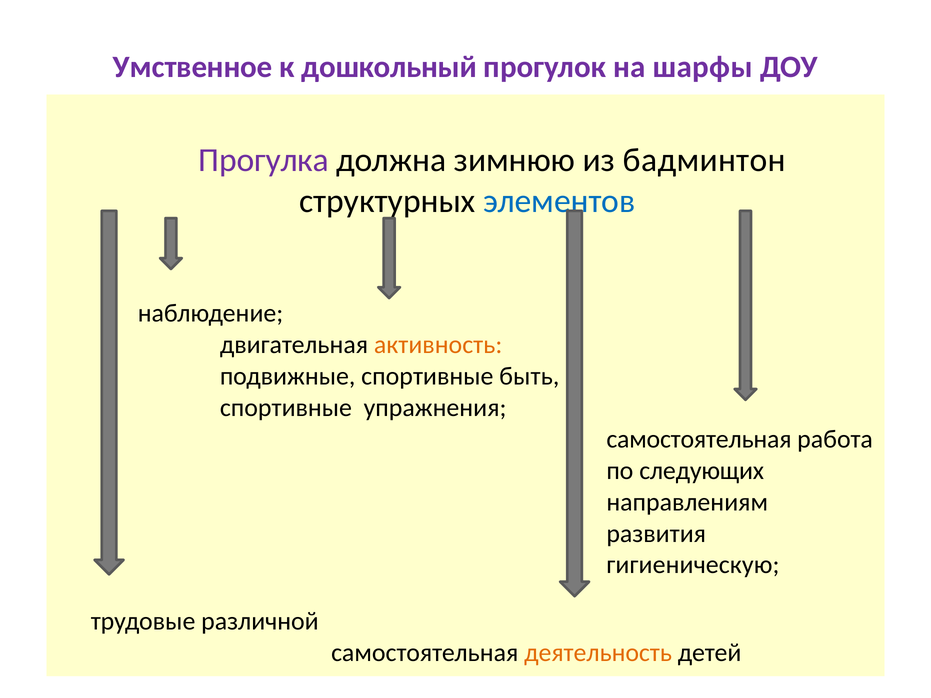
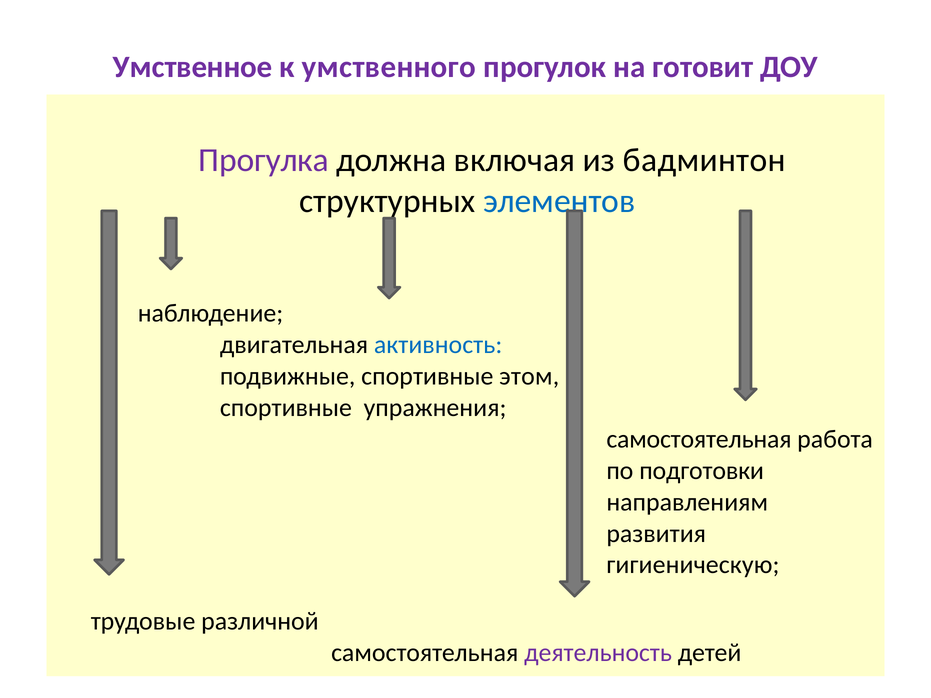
дошкольный: дошкольный -> умственного (389, 67)
шарфы: шарфы -> готовит (703, 67)
зимнюю: зимнюю -> включая (515, 160)
активность colour: orange -> blue (438, 345)
быть: быть -> этом (529, 376)
следующих: следующих -> подготовки (702, 471)
деятельность colour: orange -> purple (598, 653)
